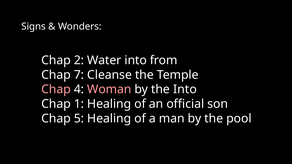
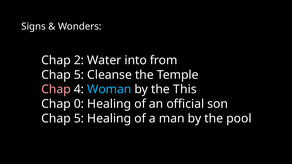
7: 7 -> 5 (79, 75)
Woman colour: pink -> light blue (109, 90)
the Into: Into -> This (185, 90)
1: 1 -> 0 (79, 104)
